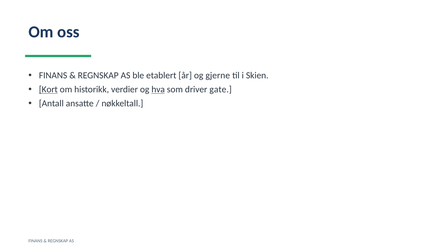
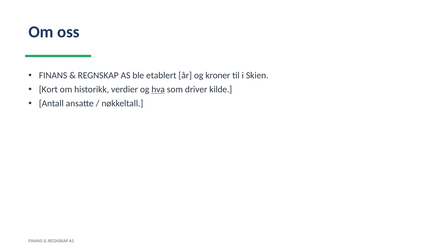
gjerne: gjerne -> kroner (218, 76)
Kort underline: present -> none (48, 90)
gate: gate -> kilde (221, 90)
